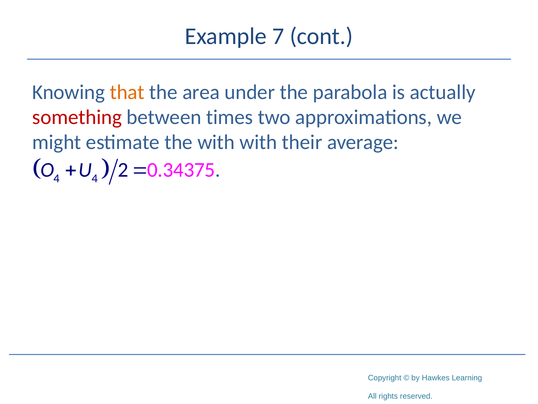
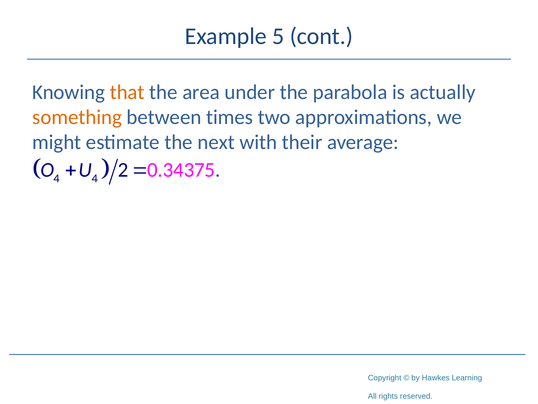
Example 7: 7 -> 5 (278, 36)
something colour: red -> orange (77, 117)
the with: with -> next (216, 142)
